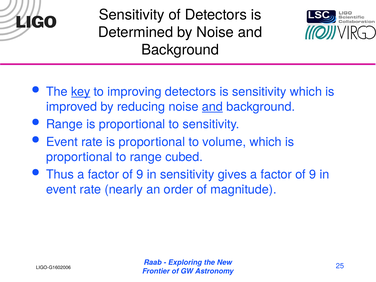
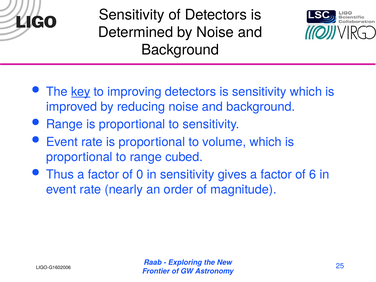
and underline: present -> none (212, 107)
9: 9 -> 0 (140, 174)
9: 9 -> 6 (313, 174)
